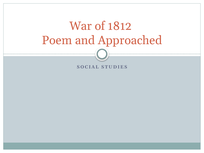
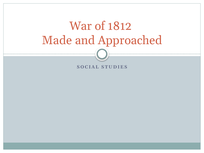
Poem: Poem -> Made (57, 40)
